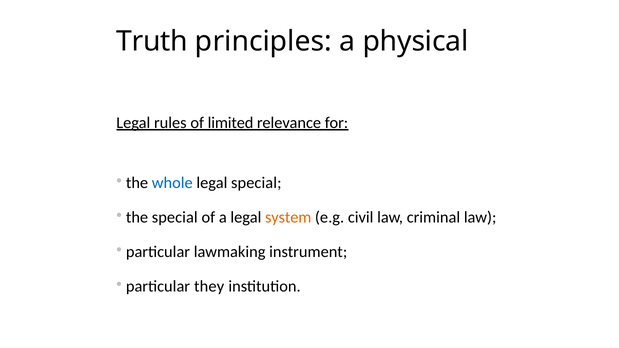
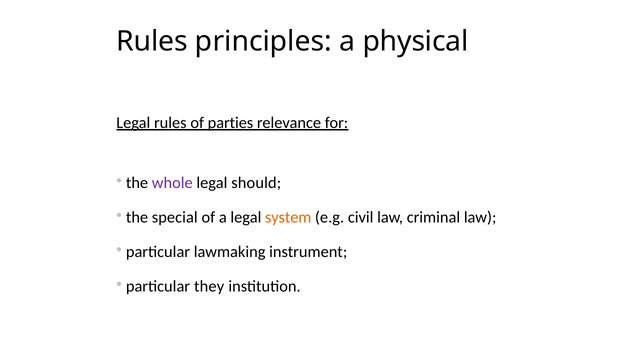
Truth: Truth -> Rules (152, 42)
limited: limited -> parties (230, 123)
whole colour: blue -> purple (172, 183)
legal special: special -> should (256, 183)
